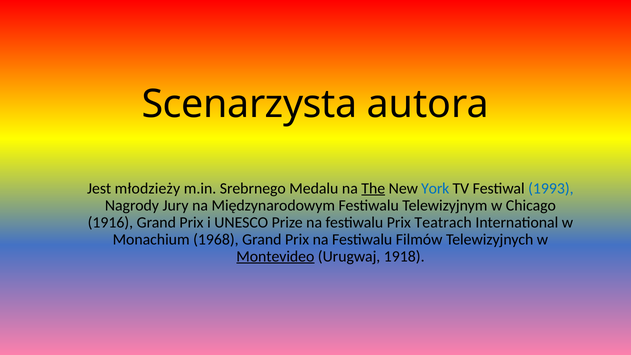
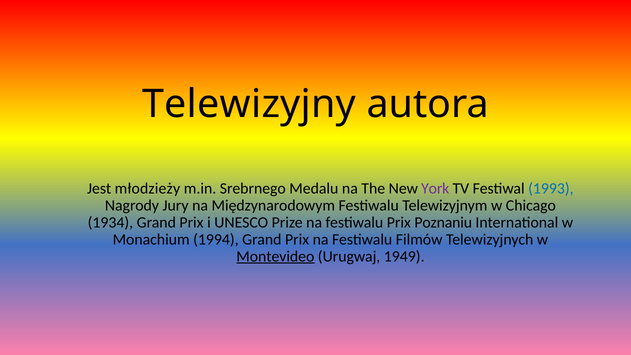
Scenarzysta: Scenarzysta -> Telewizyjny (249, 104)
The underline: present -> none (373, 188)
York colour: blue -> purple (435, 188)
1916: 1916 -> 1934 (110, 222)
Teatrach: Teatrach -> Poznaniu (443, 222)
1968: 1968 -> 1994 (216, 239)
1918: 1918 -> 1949 (404, 256)
